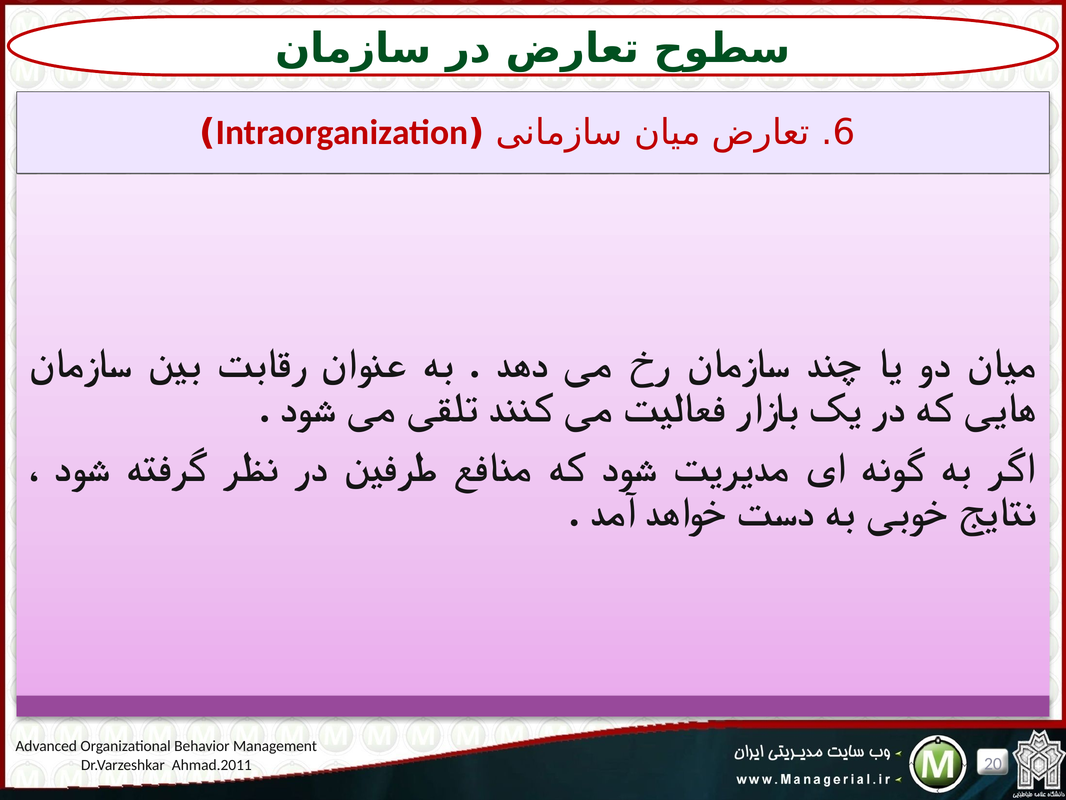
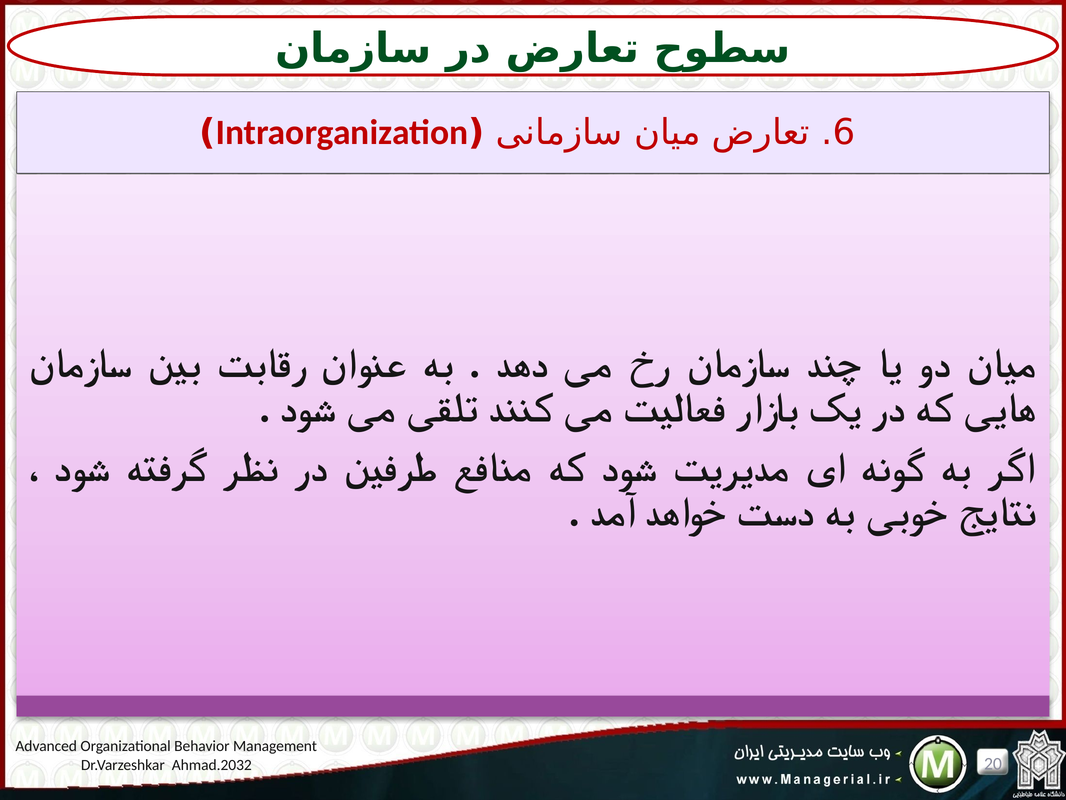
Ahmad.2011: Ahmad.2011 -> Ahmad.2032 (212, 765)
